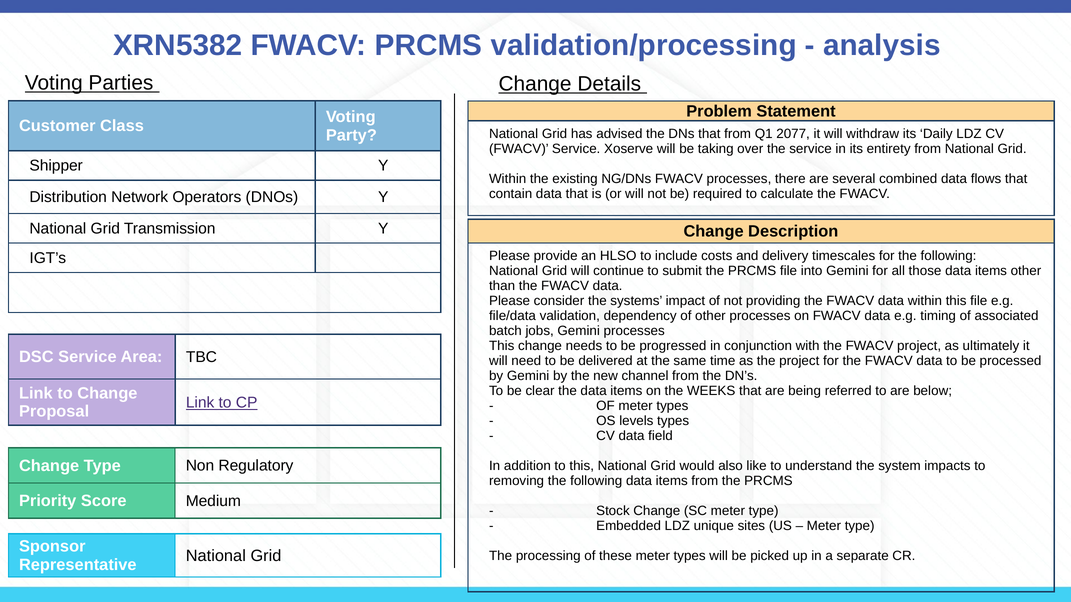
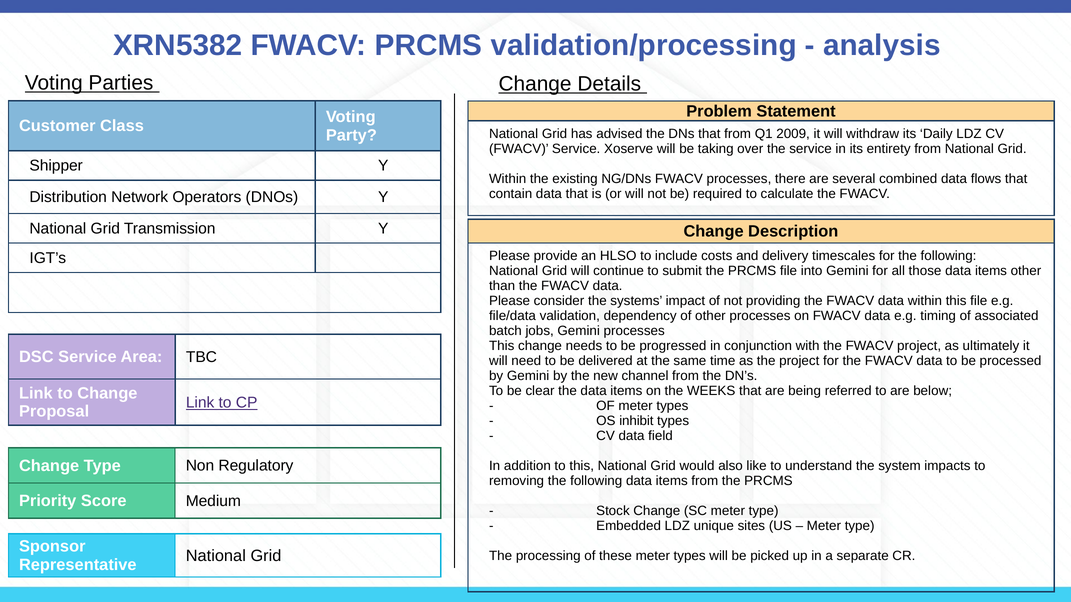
2077: 2077 -> 2009 (793, 134)
levels: levels -> inhibit (636, 421)
